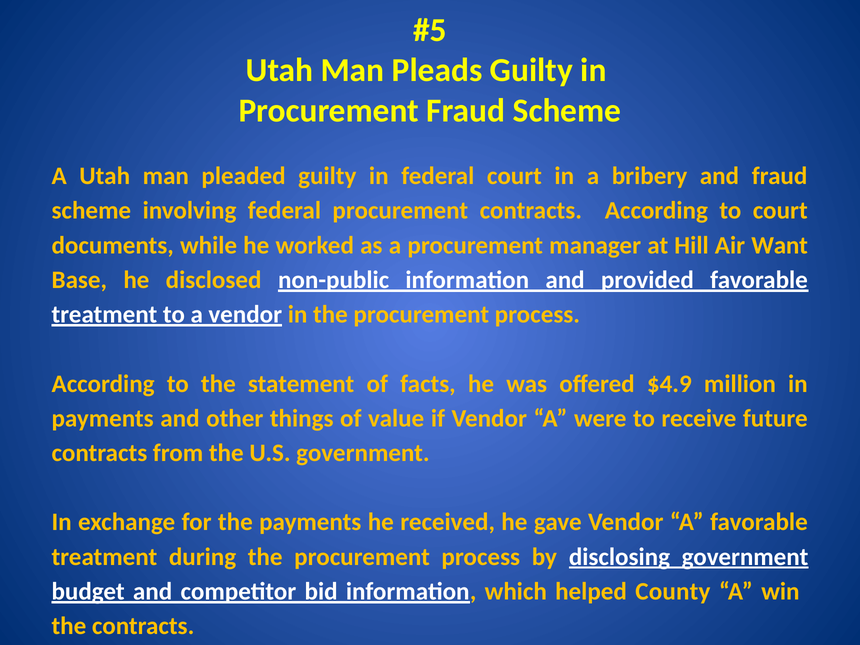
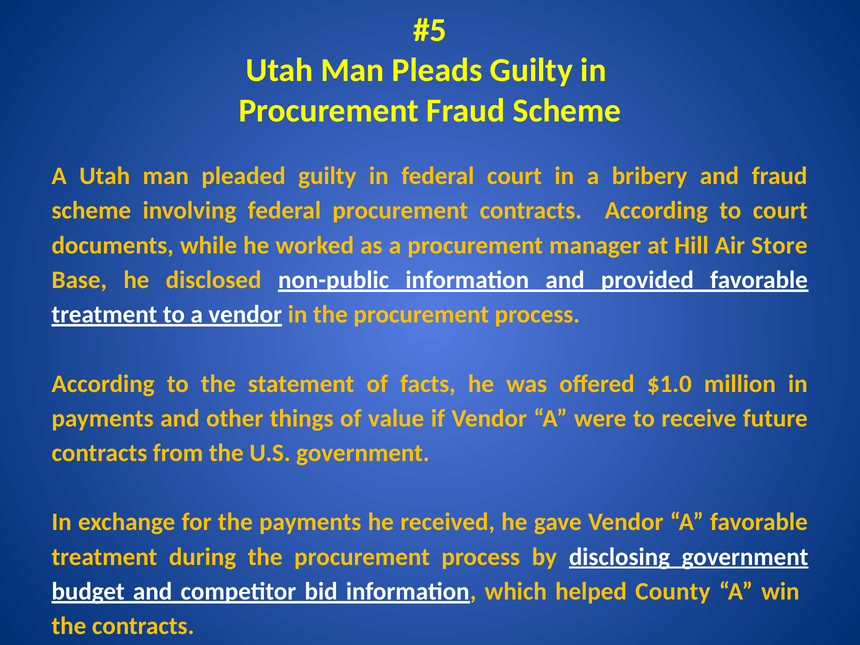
Want: Want -> Store (779, 245)
$4.9: $4.9 -> $1.0 (669, 384)
